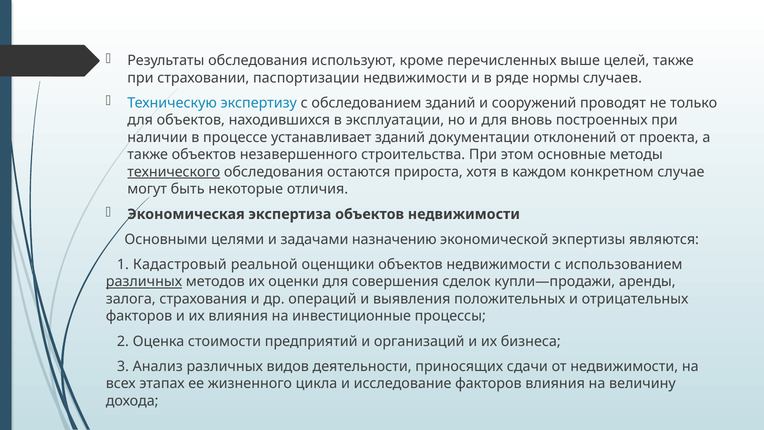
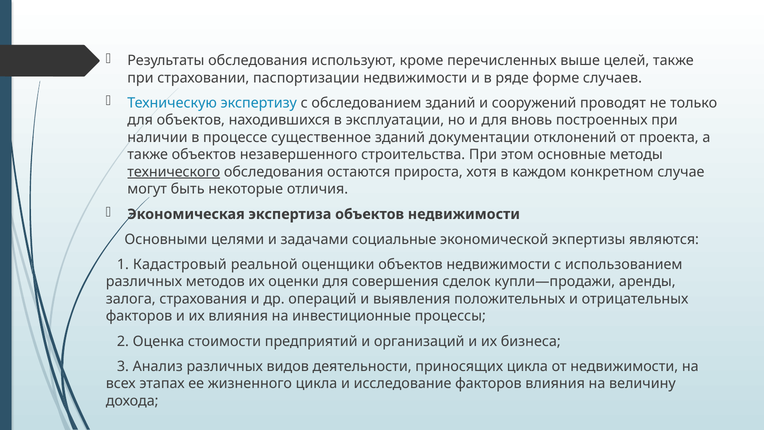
нормы: нормы -> форме (556, 78)
устанавливает: устанавливает -> существенное (321, 137)
назначению: назначению -> социальные (394, 239)
различных underline: present -> none (144, 282)
приносящих сдачи: сдачи -> цикла (527, 366)
